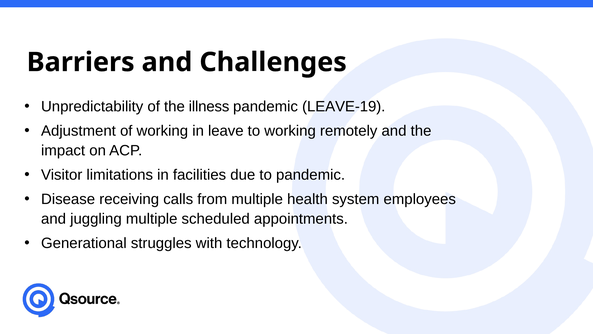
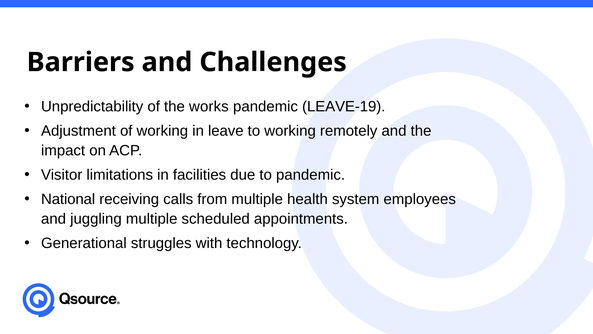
illness: illness -> works (209, 107)
Disease: Disease -> National (68, 199)
